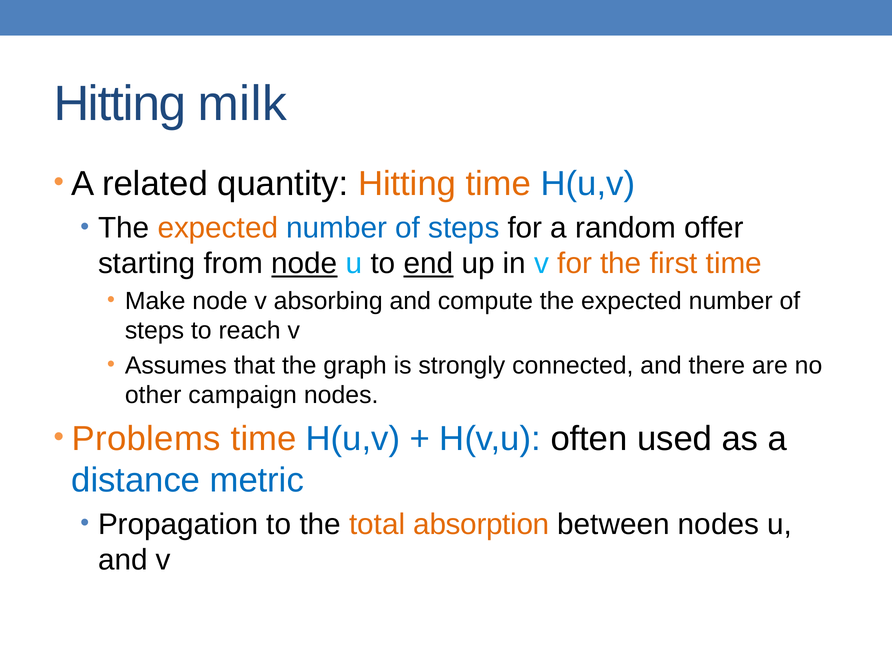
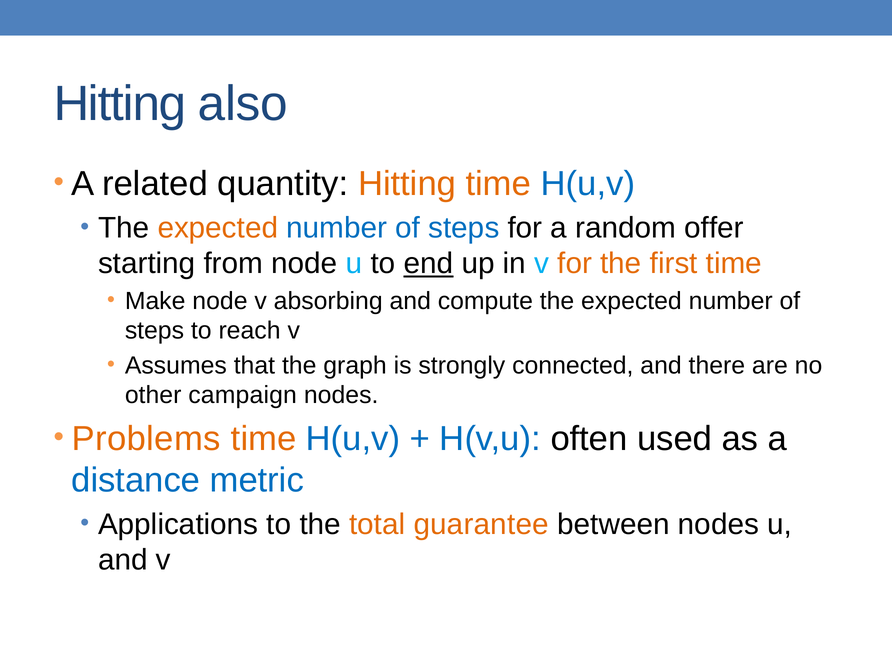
milk: milk -> also (243, 104)
node underline: present -> none (304, 264)
Propagation: Propagation -> Applications (178, 524)
absorption: absorption -> guarantee (481, 524)
